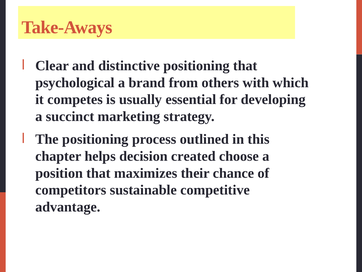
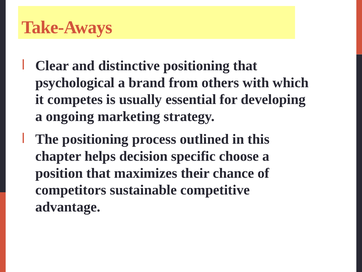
succinct: succinct -> ongoing (70, 116)
created: created -> specific (193, 156)
